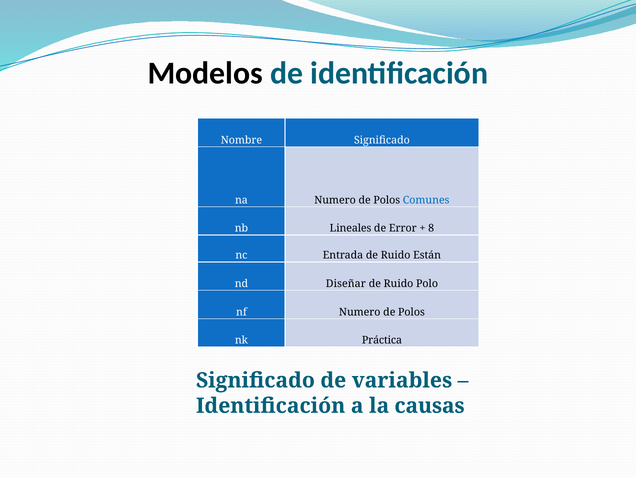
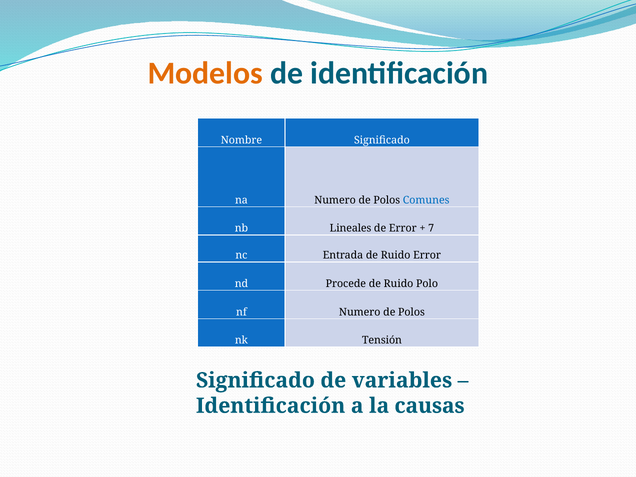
Modelos colour: black -> orange (205, 73)
8: 8 -> 7 (431, 228)
Ruido Están: Están -> Error (427, 255)
Diseñar: Diseñar -> Procede (346, 284)
Práctica: Práctica -> Tensión (382, 340)
